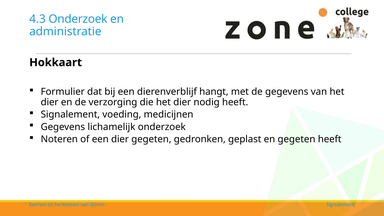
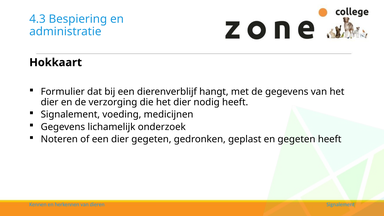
4.3 Onderzoek: Onderzoek -> Bespiering (78, 19)
